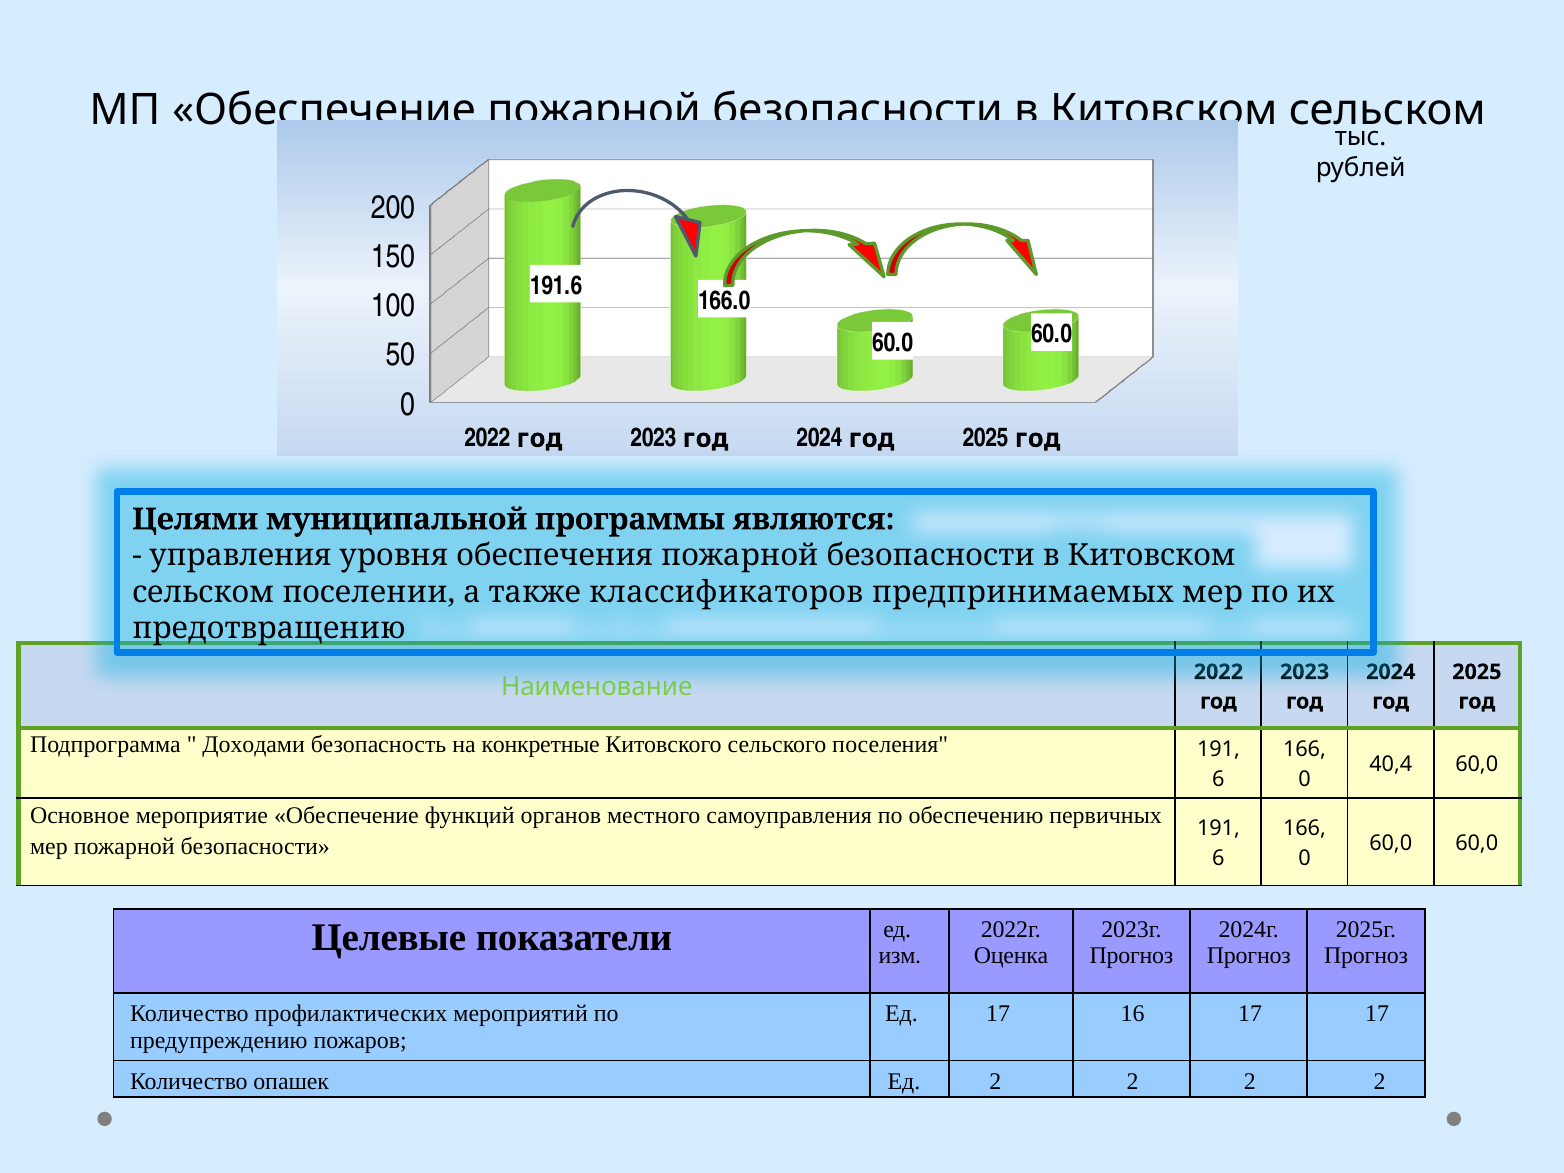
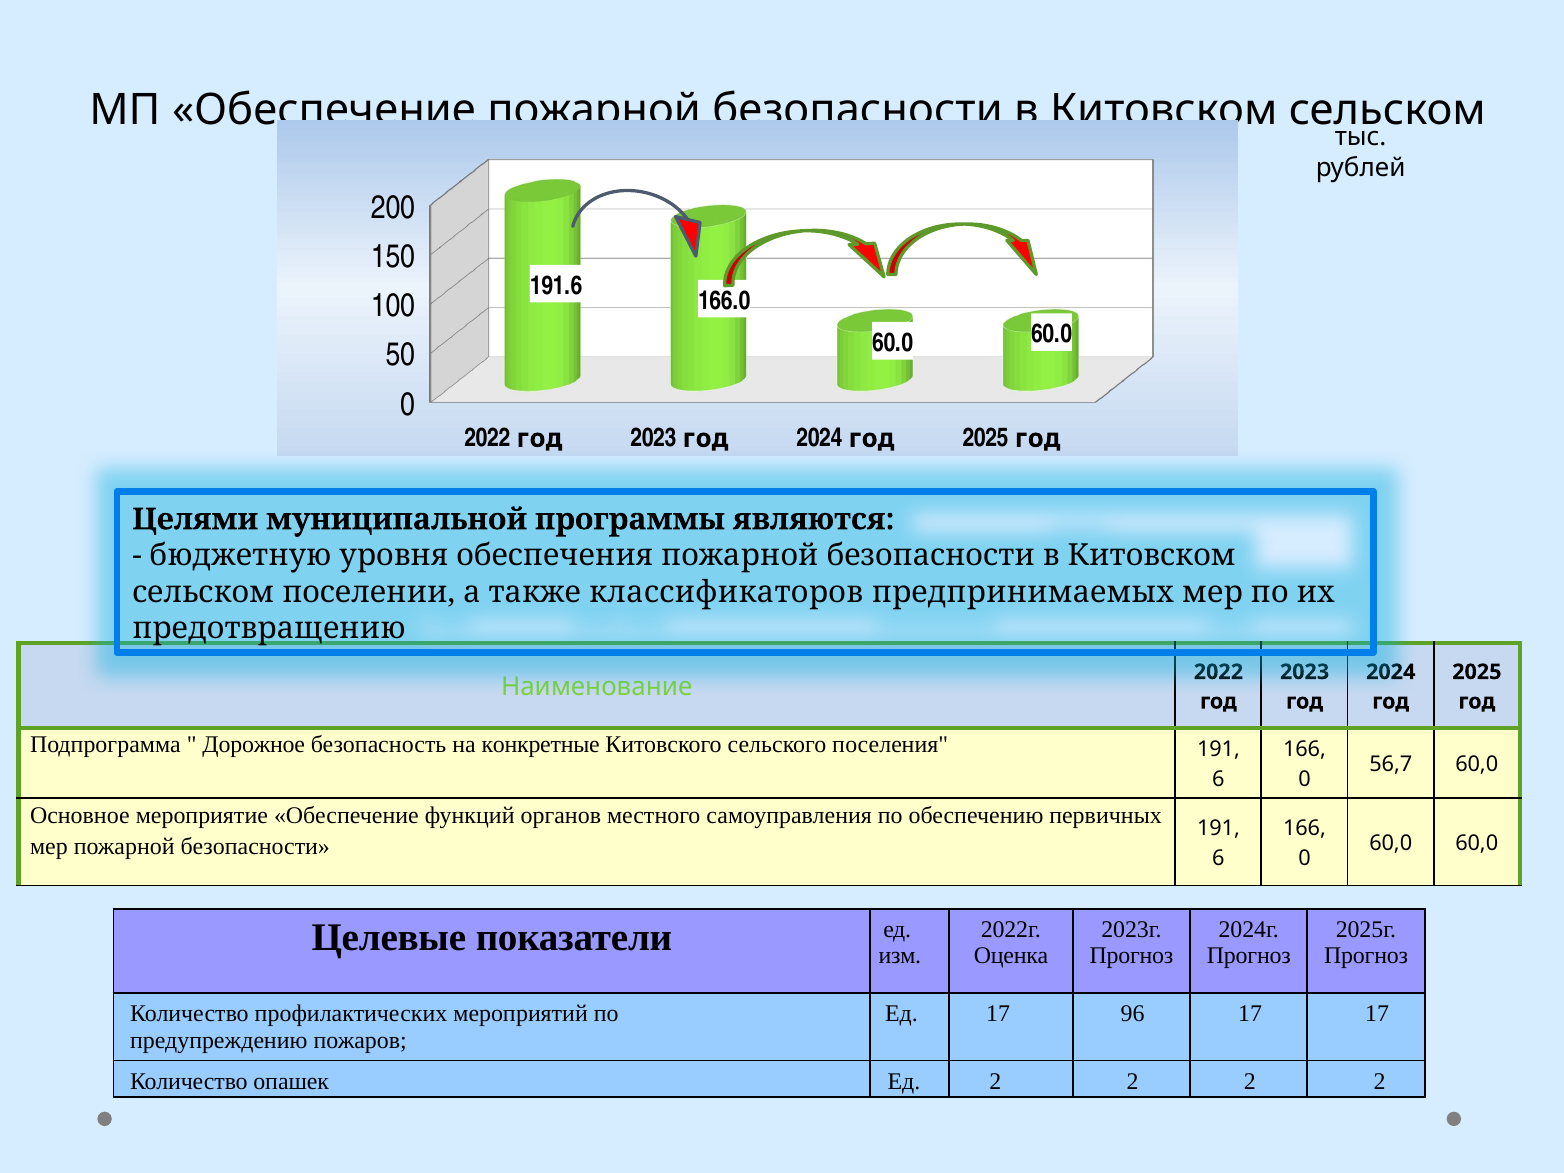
управления: управления -> бюджетную (240, 556)
Доходами: Доходами -> Дорожное (254, 745)
40,4: 40,4 -> 56,7 (1391, 764)
16: 16 -> 96 (1133, 1013)
